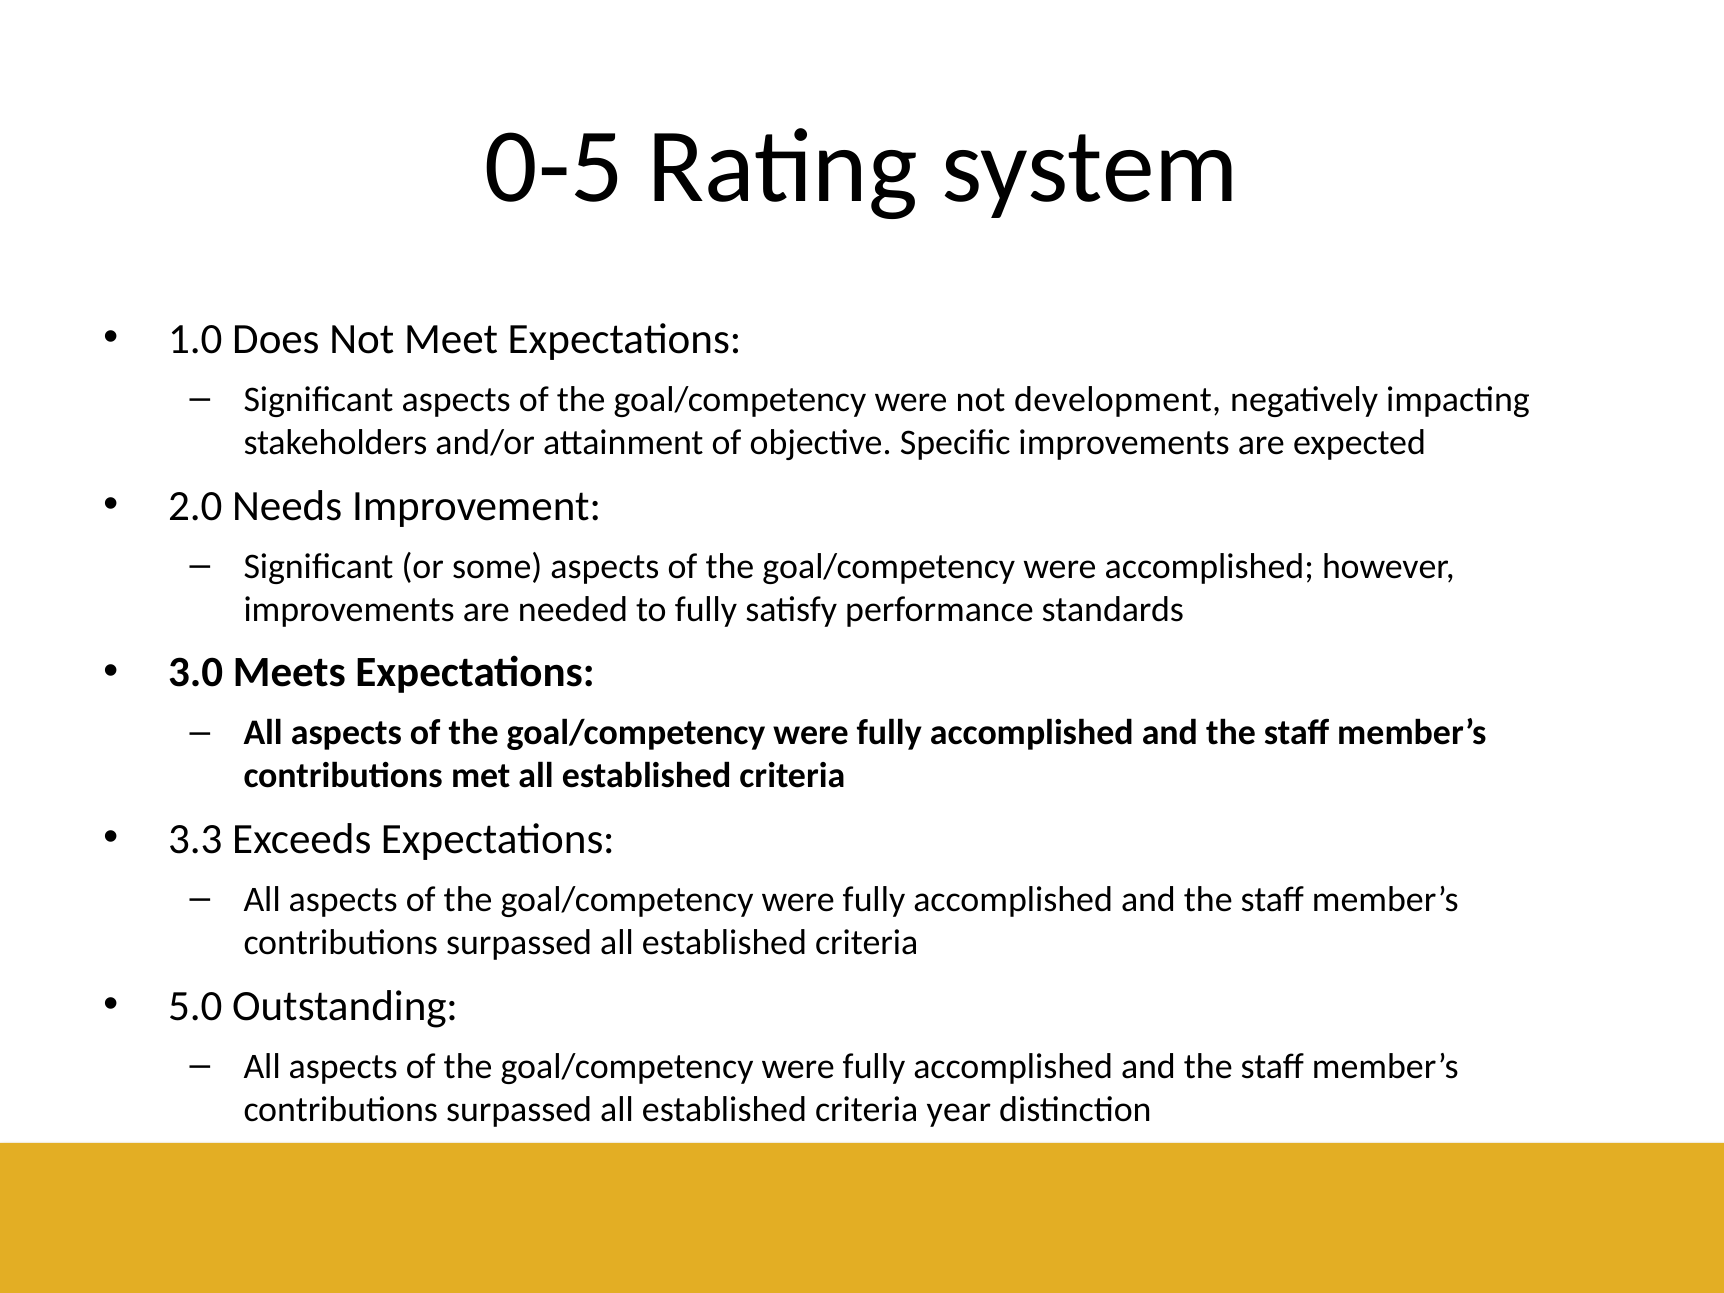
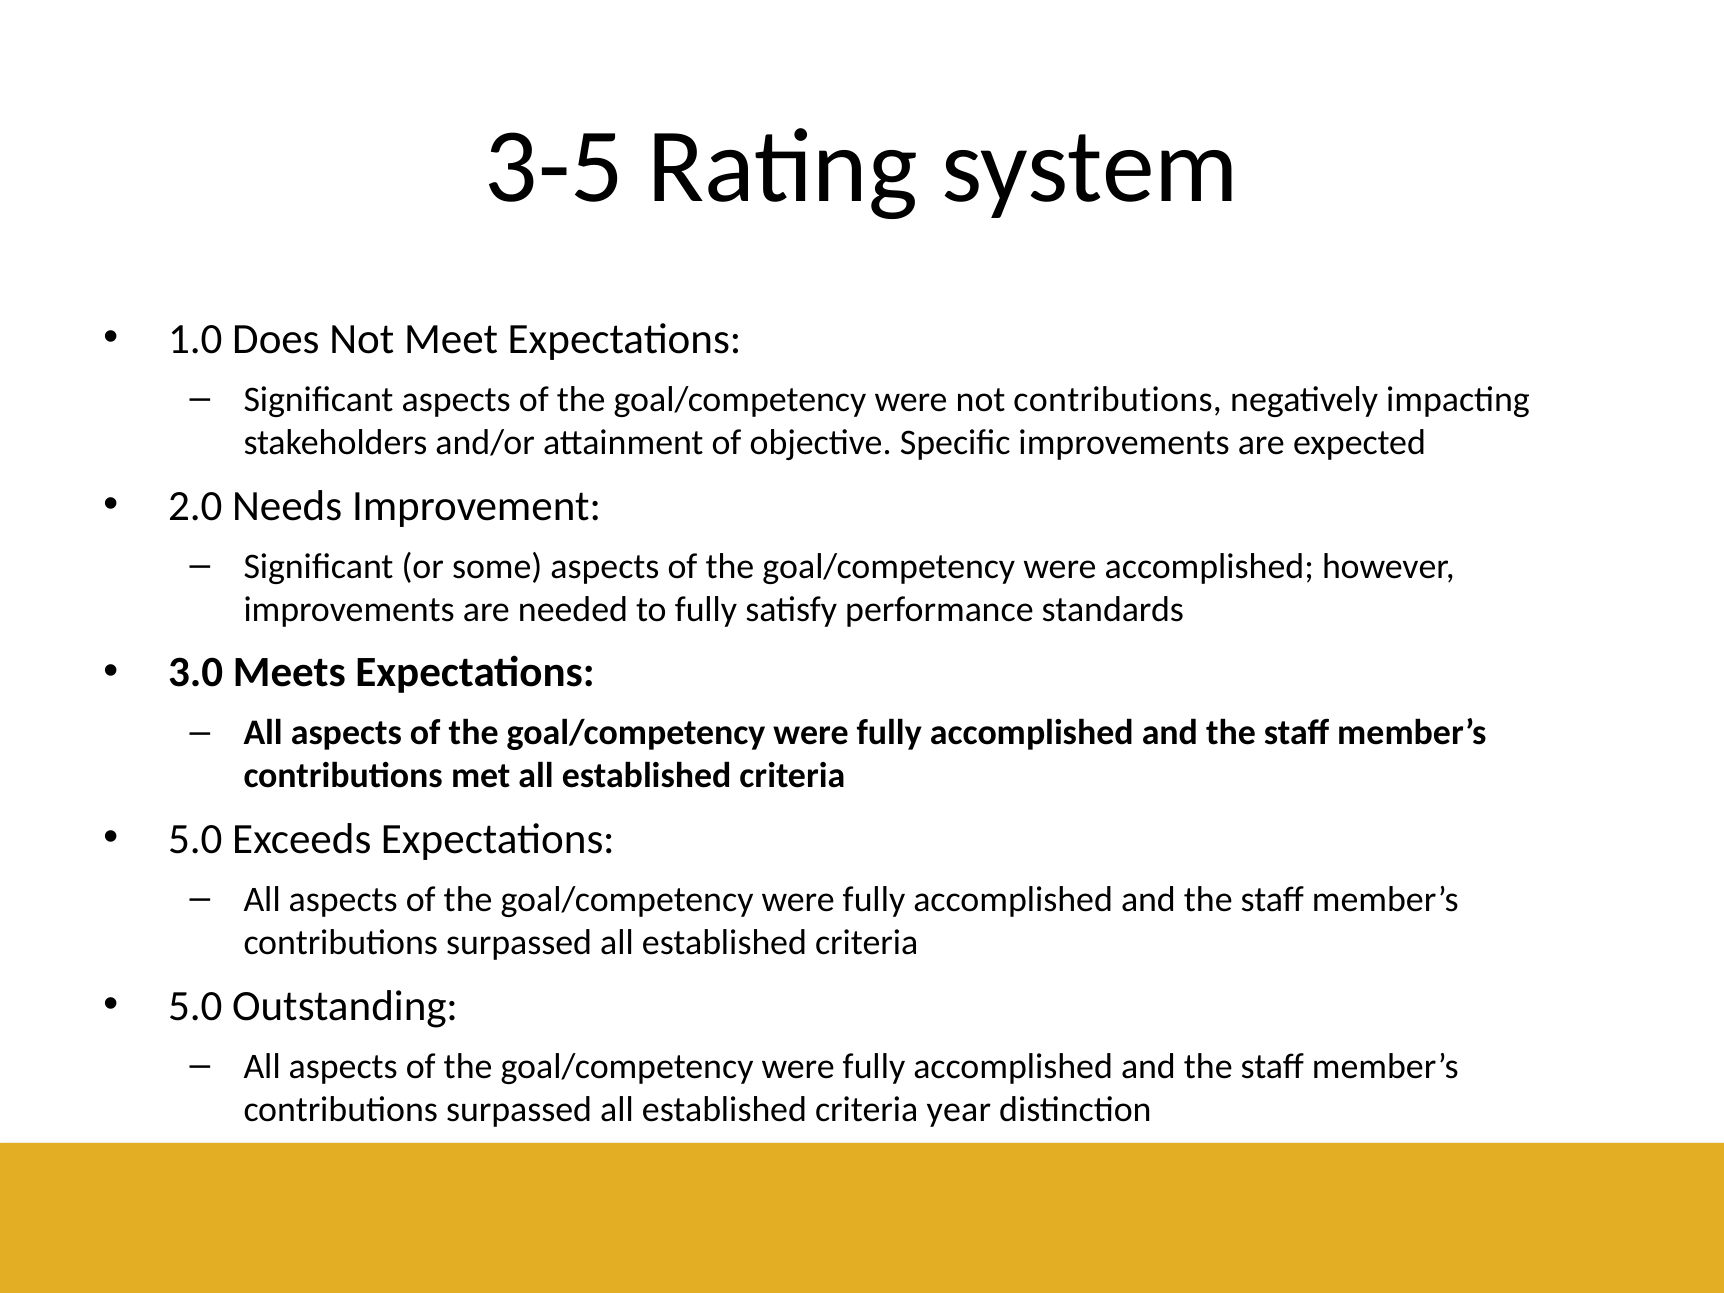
0-5: 0-5 -> 3-5 (554, 167)
not development: development -> contributions (1118, 400)
3.3: 3.3 -> 5.0 (195, 839)
